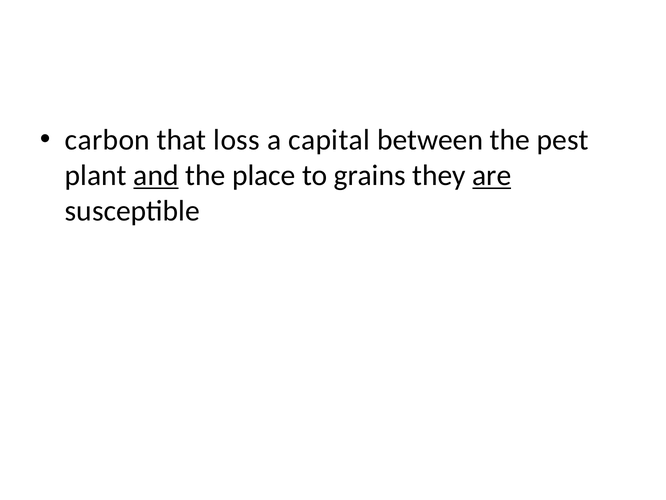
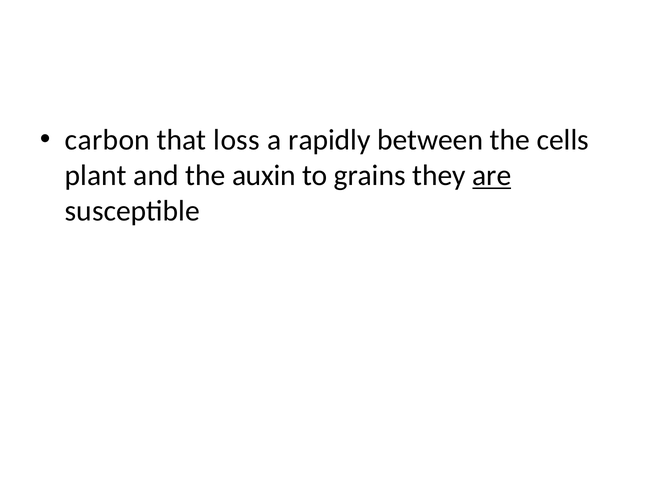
capital: capital -> rapidly (329, 140)
pest: pest -> cells (563, 140)
and underline: present -> none (156, 175)
place: place -> auxin (264, 175)
